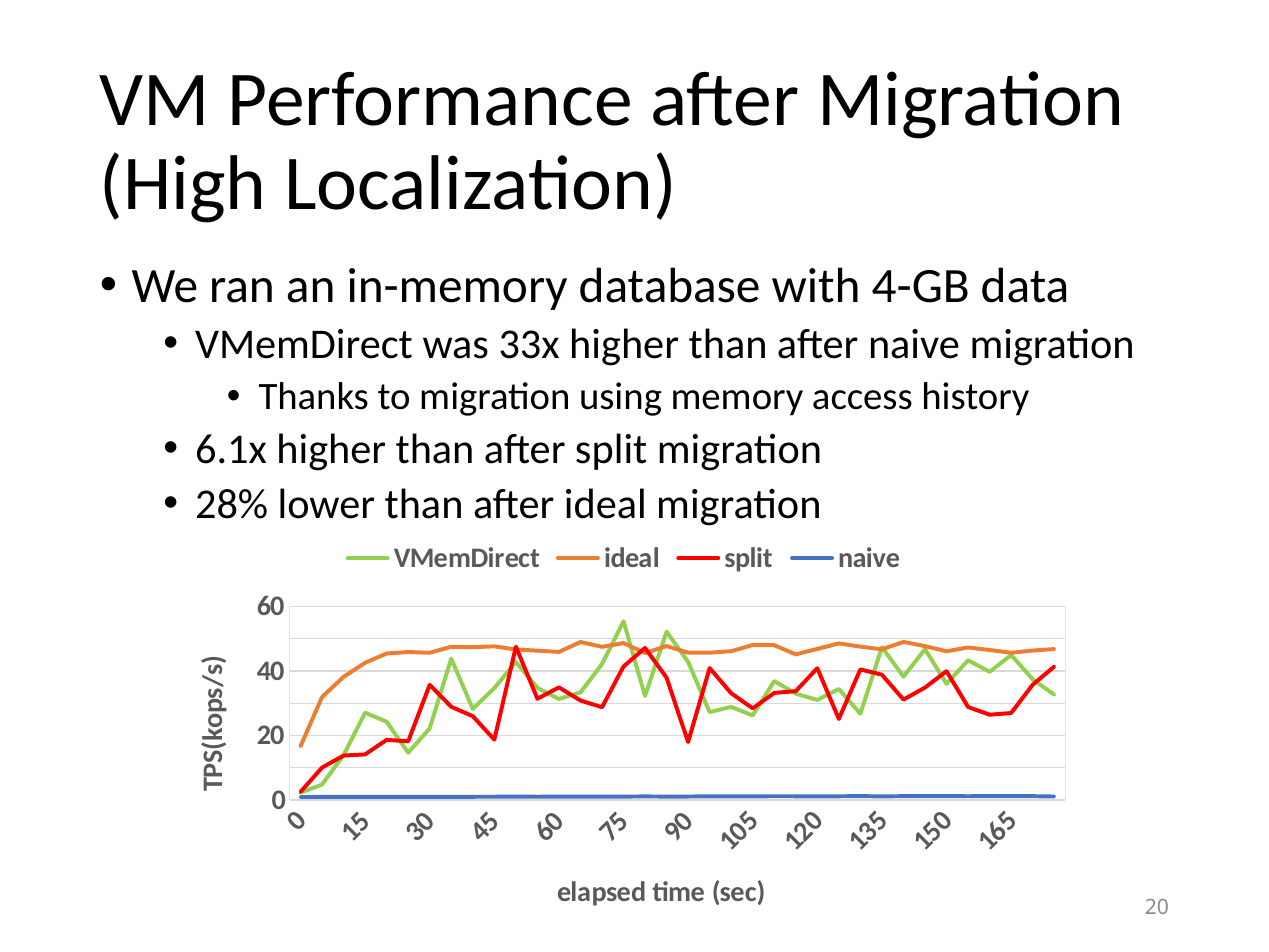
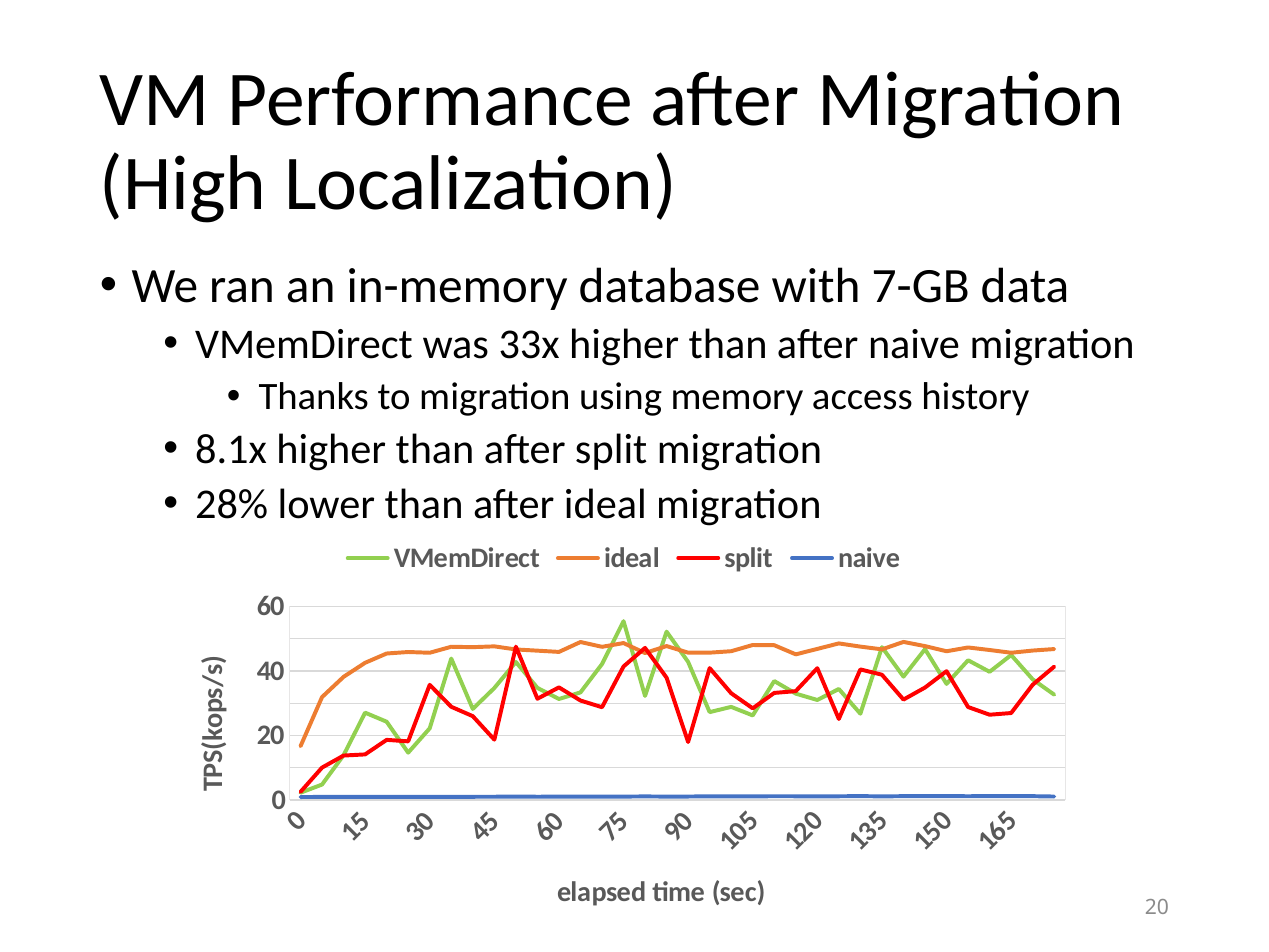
4-GB: 4-GB -> 7-GB (921, 286)
6.1x: 6.1x -> 8.1x (231, 450)
